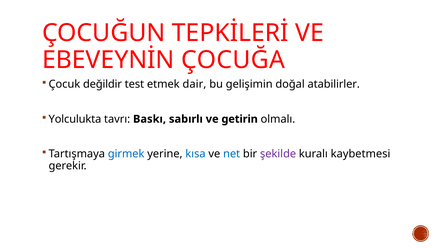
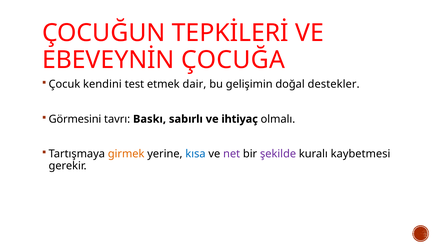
değildir: değildir -> kendini (102, 84)
atabilirler: atabilirler -> destekler (334, 84)
Yolculukta: Yolculukta -> Görmesini (75, 119)
getirin: getirin -> ihtiyaç (240, 119)
girmek colour: blue -> orange (126, 154)
net colour: blue -> purple (232, 154)
